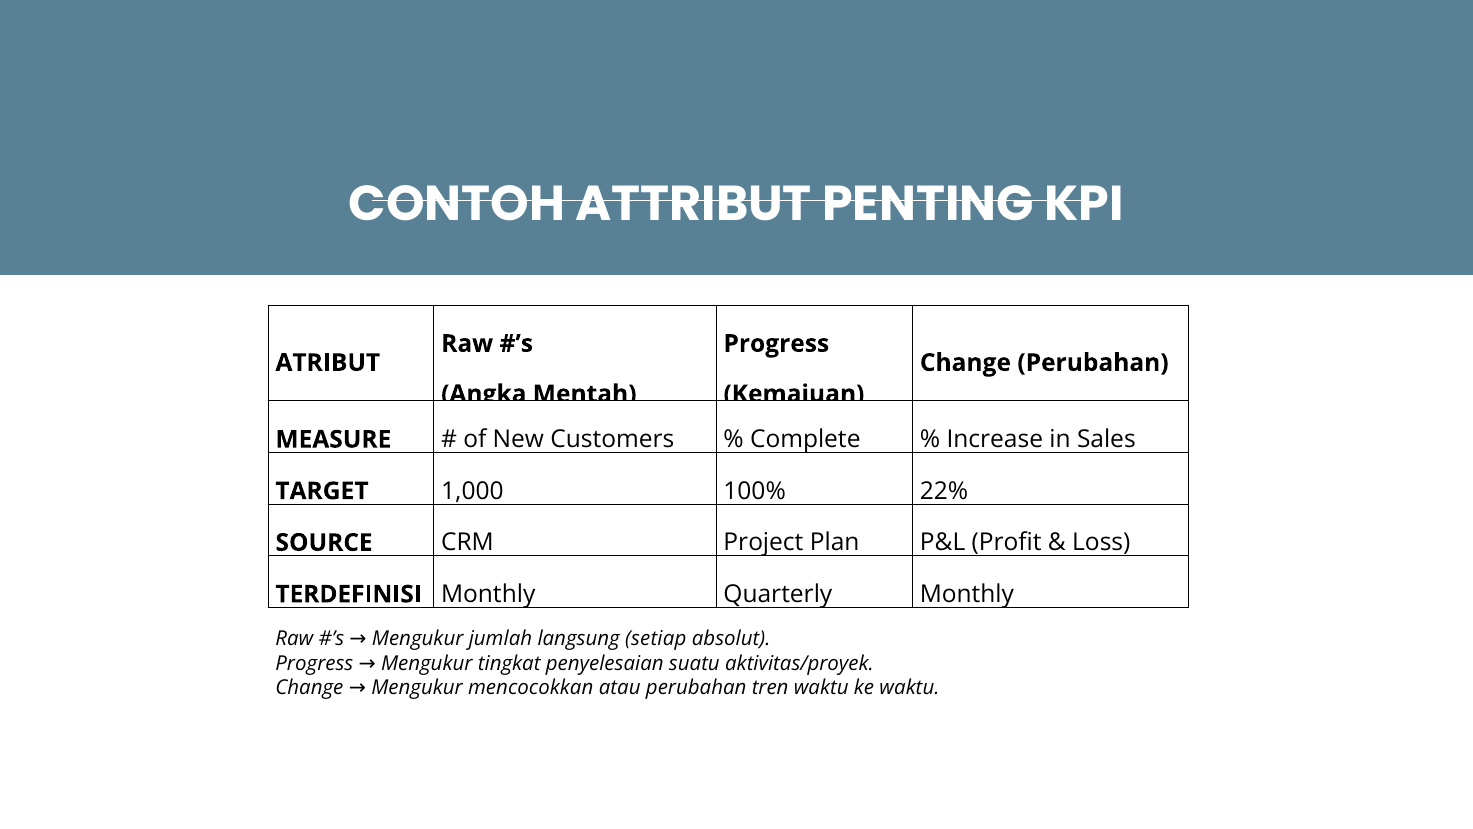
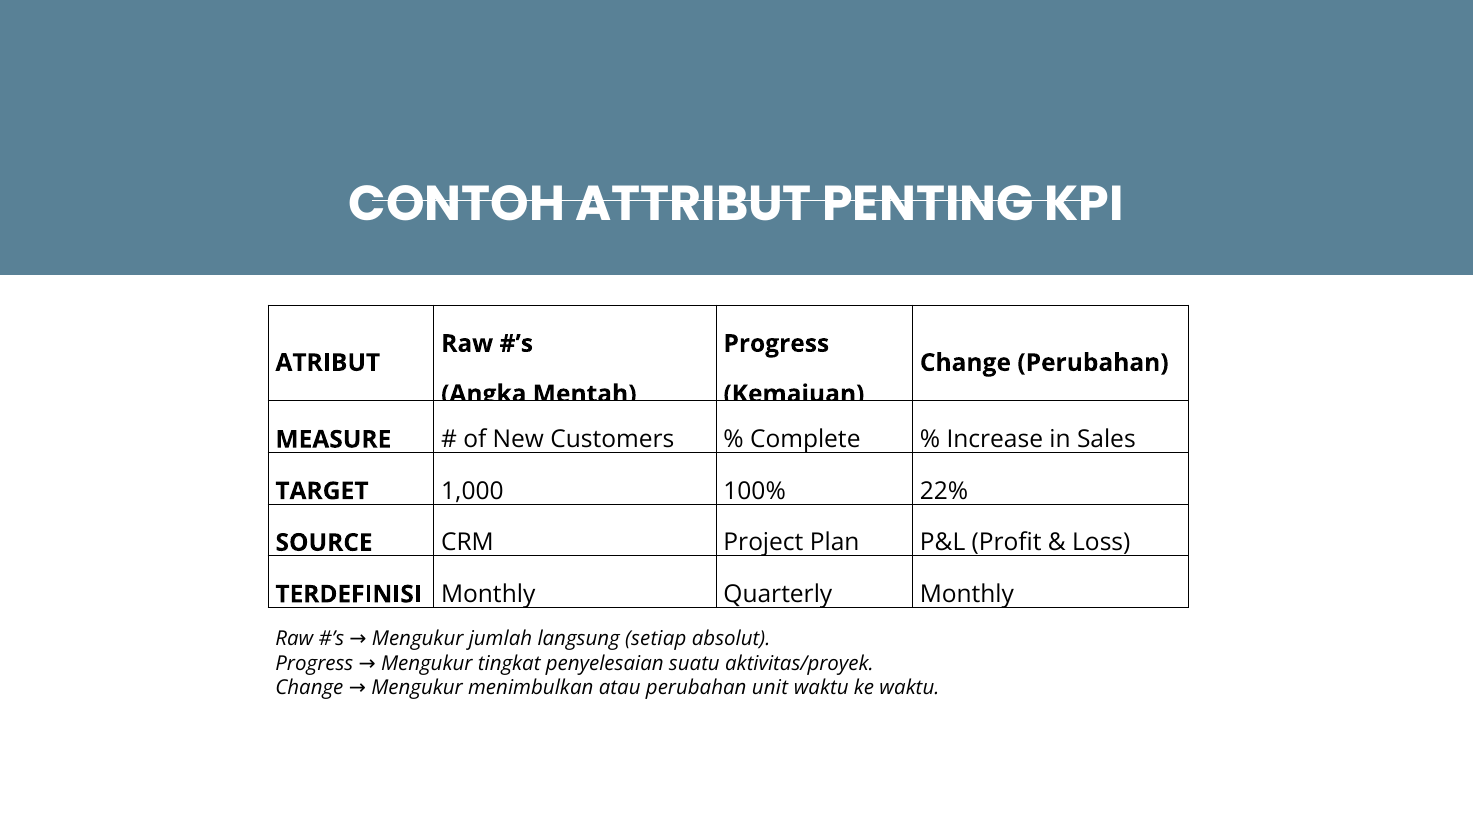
mencocokkan: mencocokkan -> menimbulkan (531, 687)
tren: tren -> unit (770, 687)
